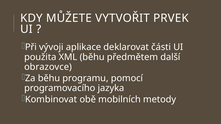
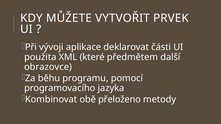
XML běhu: běhu -> které (92, 57)
mobilních: mobilních -> přeloženo (120, 100)
